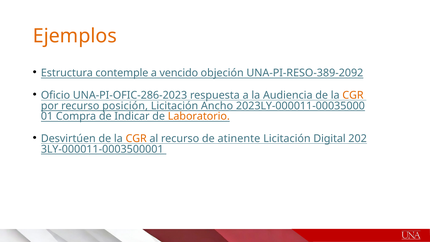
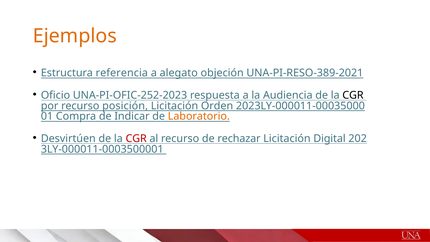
contemple: contemple -> referencia (122, 73)
vencido: vencido -> alegato (179, 73)
UNA-PI-RESO-389-2092: UNA-PI-RESO-389-2092 -> UNA-PI-RESO-389-2021 (305, 73)
UNA-PI-OFIC-286-2023: UNA-PI-OFIC-286-2023 -> UNA-PI-OFIC-252-2023 (130, 95)
CGR colour: orange -> black (353, 95)
Ancho: Ancho -> Orden (217, 106)
CGR colour: orange -> red (136, 138)
atinente: atinente -> rechazar (239, 138)
